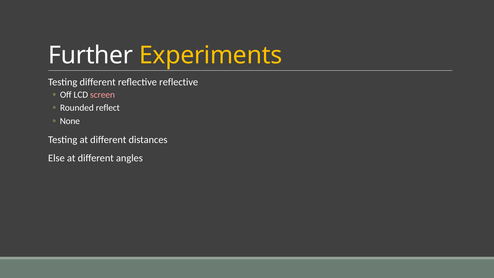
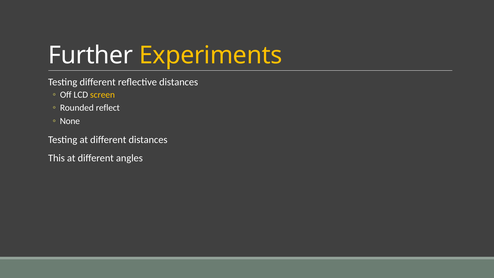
reflective reflective: reflective -> distances (179, 82)
screen colour: pink -> yellow (103, 95)
Else: Else -> This (56, 158)
